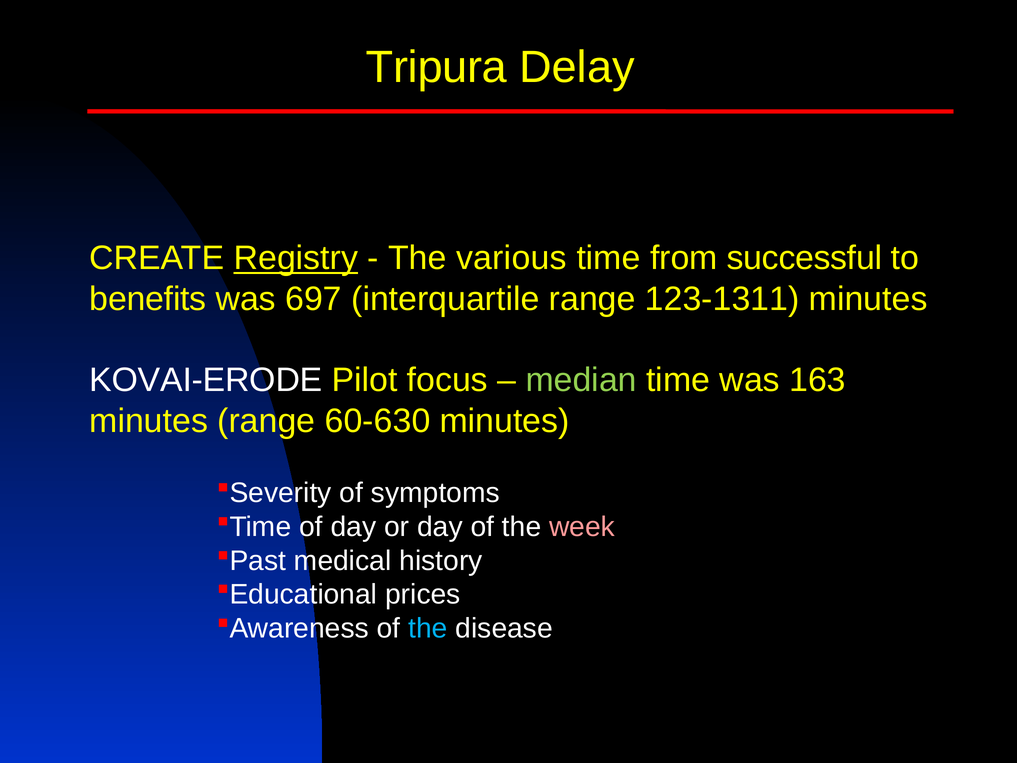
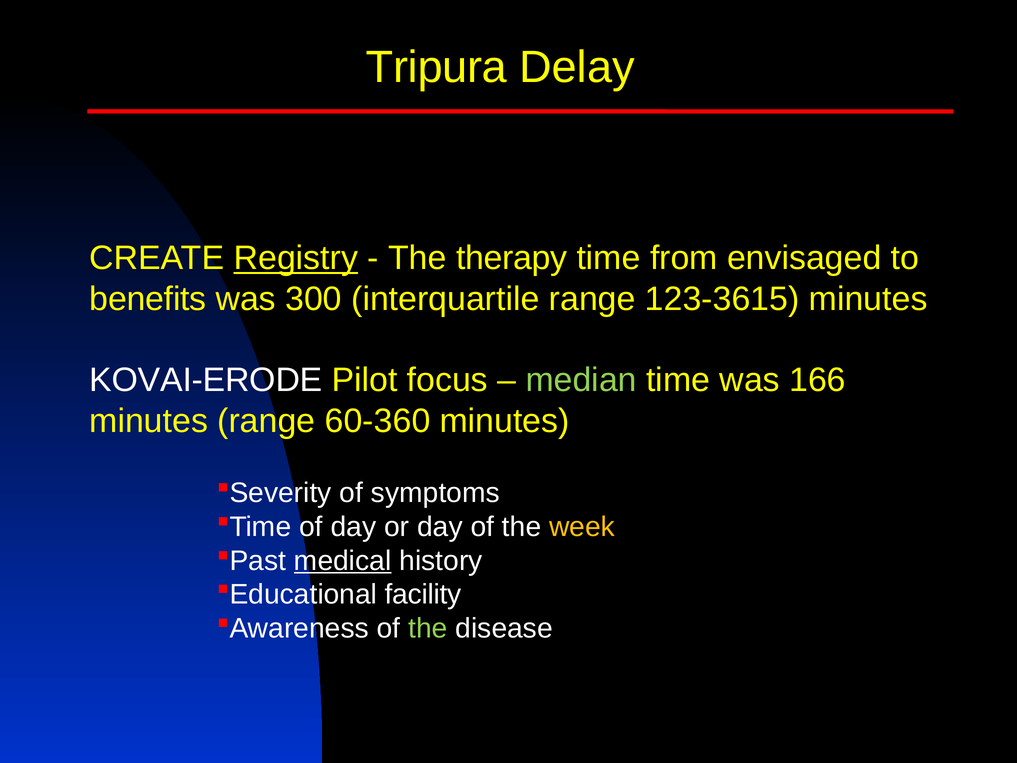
various: various -> therapy (512, 258)
successful: successful -> envisaged (804, 258)
697: 697 -> 300 (314, 299)
123-1311: 123-1311 -> 123-3615 (722, 299)
163: 163 -> 166 (818, 380)
60-630: 60-630 -> 60-360 (378, 421)
week colour: pink -> yellow (582, 527)
medical underline: none -> present (343, 561)
prices: prices -> facility (423, 594)
the colour: light blue -> light green (428, 628)
